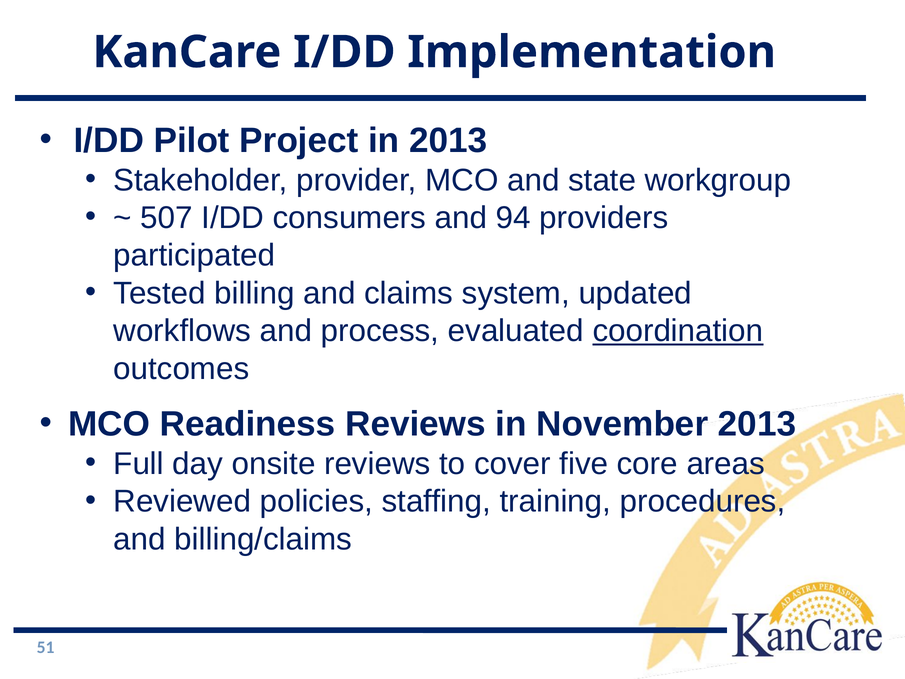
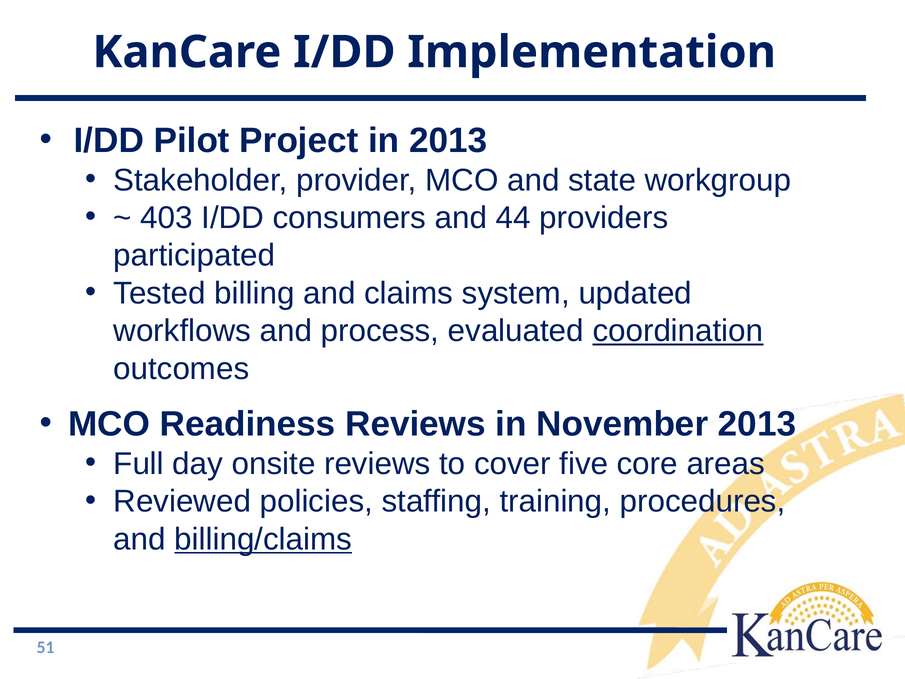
507: 507 -> 403 (167, 218)
94: 94 -> 44 (513, 218)
billing/claims underline: none -> present (263, 539)
